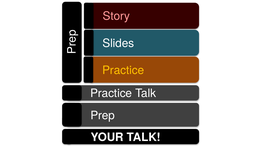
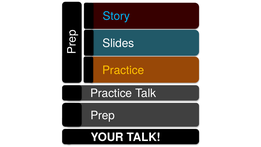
Story colour: pink -> light blue (116, 16)
